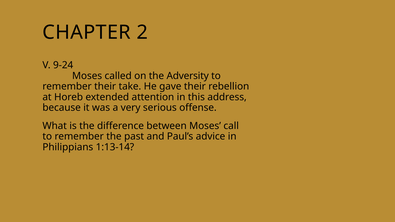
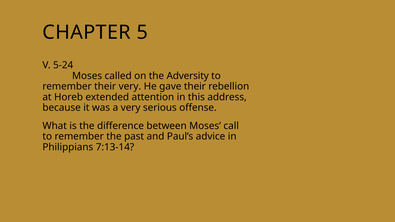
2: 2 -> 5 (142, 32)
9-24: 9-24 -> 5-24 (63, 65)
their take: take -> very (130, 87)
1:13-14: 1:13-14 -> 7:13-14 (115, 147)
